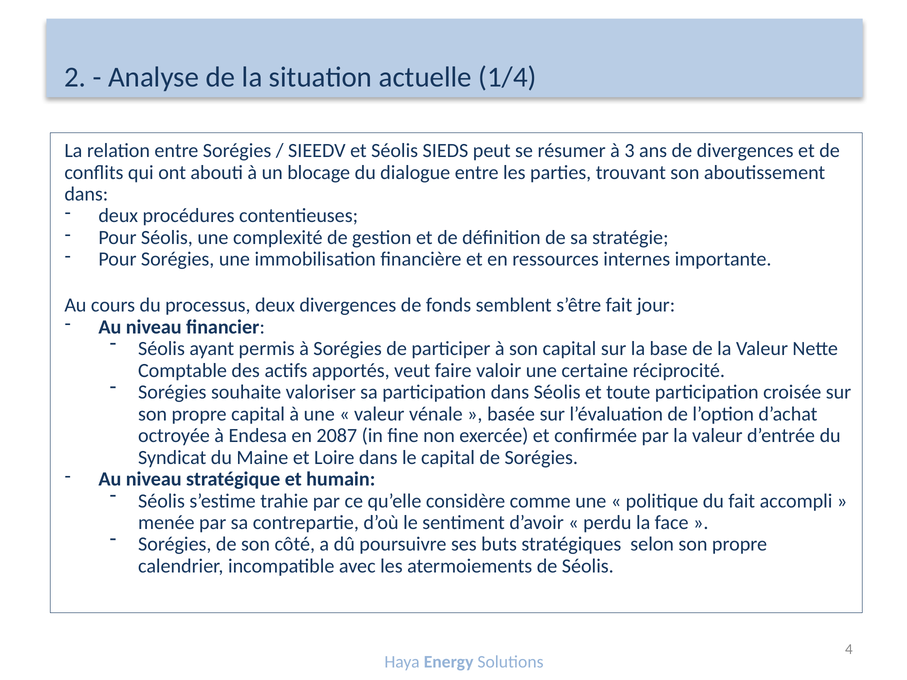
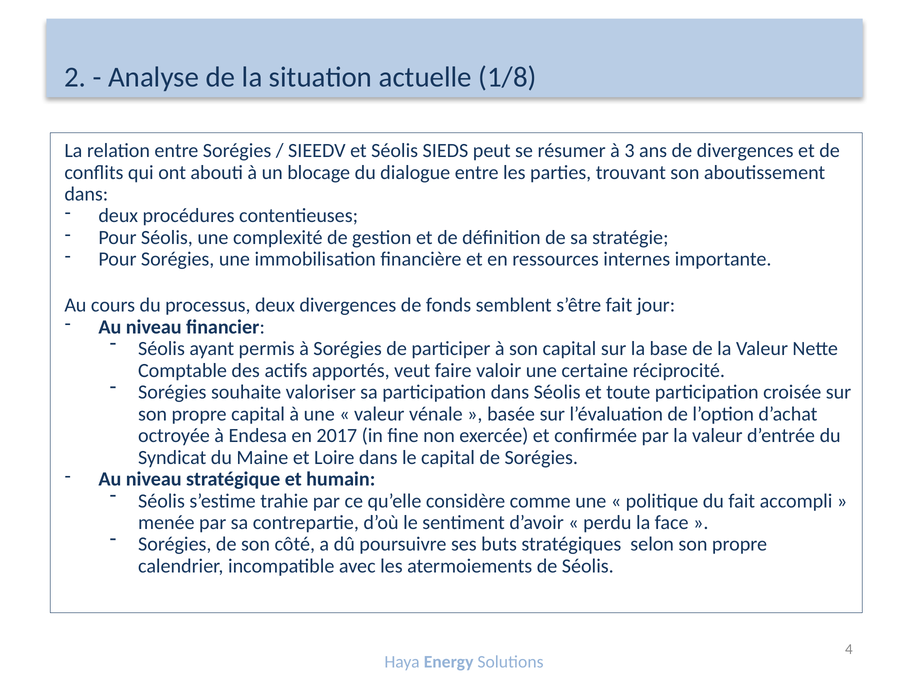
1/4: 1/4 -> 1/8 (507, 77)
2087: 2087 -> 2017 (337, 436)
